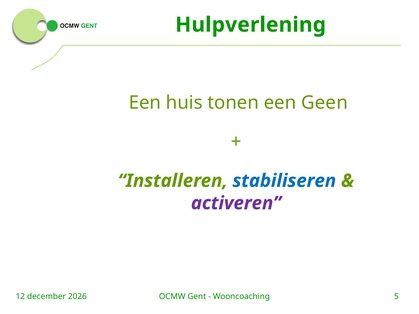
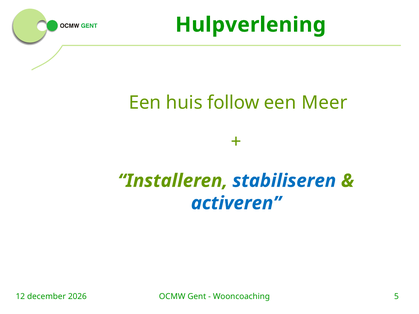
tonen: tonen -> follow (233, 103)
Geen: Geen -> Meer (325, 103)
activeren colour: purple -> blue (236, 203)
